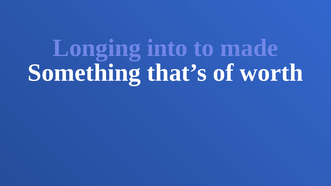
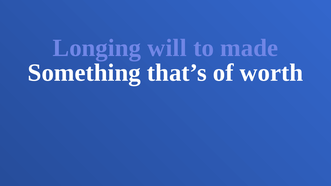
into: into -> will (167, 48)
